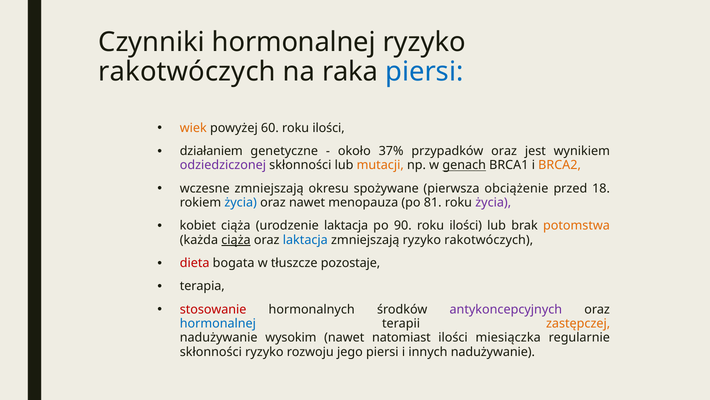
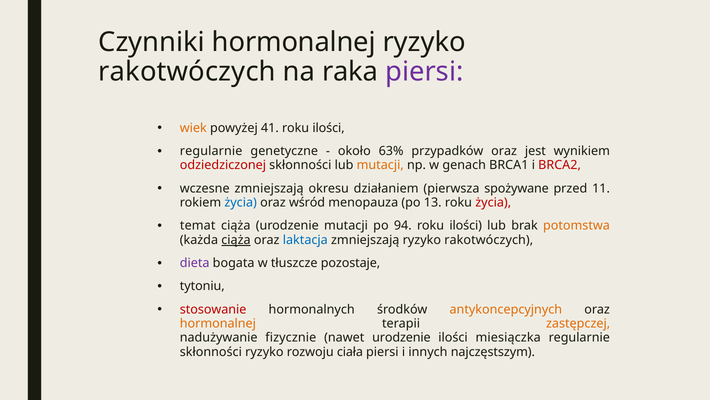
piersi colour: blue -> purple (424, 71)
60: 60 -> 41 (270, 128)
działaniem: działaniem -> regularnie (211, 151)
37%: 37% -> 63% (391, 151)
odziedziczonej colour: purple -> red (223, 165)
genach underline: present -> none (464, 165)
BRCA2 colour: orange -> red (560, 165)
spożywane: spożywane -> działaniem (386, 188)
obciążenie: obciążenie -> spożywane (517, 188)
18: 18 -> 11 (601, 188)
oraz nawet: nawet -> wśród (307, 202)
81: 81 -> 13 (433, 202)
życia colour: purple -> red (493, 202)
kobiet: kobiet -> temat (198, 225)
urodzenie laktacja: laktacja -> mutacji (346, 225)
90: 90 -> 94 (403, 225)
dieta colour: red -> purple (195, 263)
terapia: terapia -> tytoniu (202, 286)
antykoncepcyjnych colour: purple -> orange (506, 309)
hormonalnej colour: blue -> orange (218, 323)
wysokim: wysokim -> fizycznie (291, 337)
nawet natomiast: natomiast -> urodzenie (401, 337)
jego: jego -> ciała (350, 351)
innych nadużywanie: nadużywanie -> najczęstszym (493, 351)
